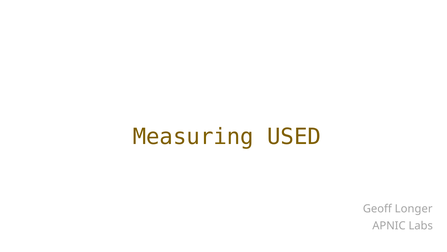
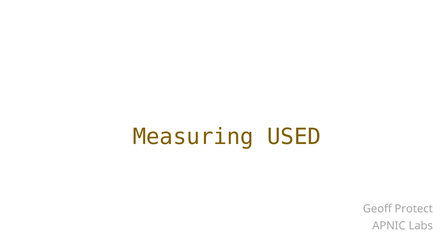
Longer: Longer -> Protect (414, 208)
